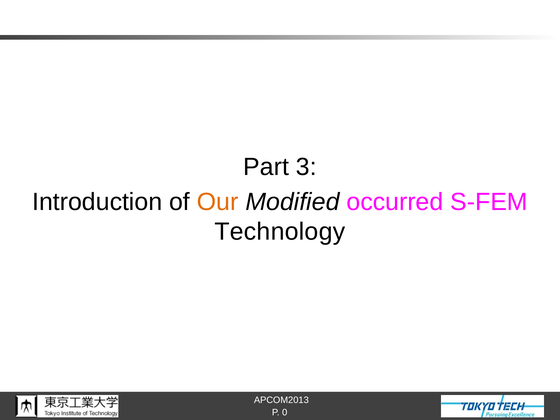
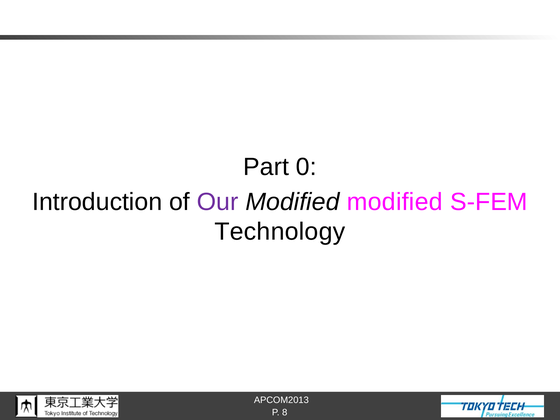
3: 3 -> 0 (306, 167)
Our colour: orange -> purple (218, 202)
Modified occurred: occurred -> modified (395, 202)
0: 0 -> 8 (285, 412)
